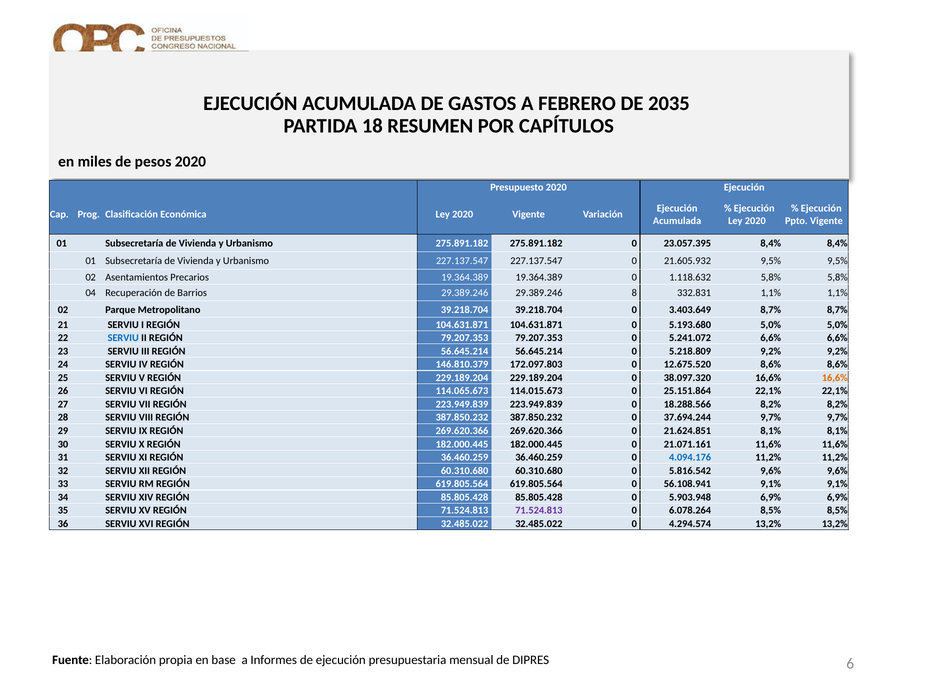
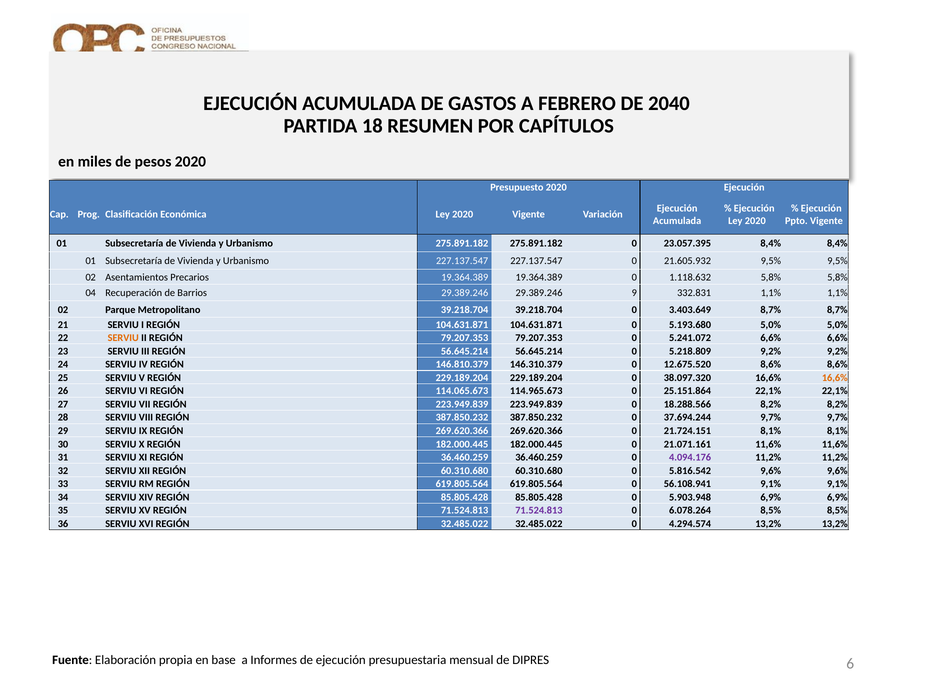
2035: 2035 -> 2040 (669, 104)
8: 8 -> 9 (634, 293)
SERVIU colour: blue -> orange (123, 338)
172.097.803: 172.097.803 -> 146.310.379 (536, 365)
114.015.673: 114.015.673 -> 114.965.673 (536, 391)
21.624.851: 21.624.851 -> 21.724.151 (687, 431)
4.094.176 colour: blue -> purple (690, 458)
